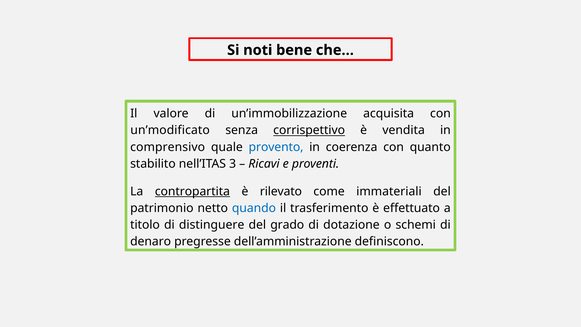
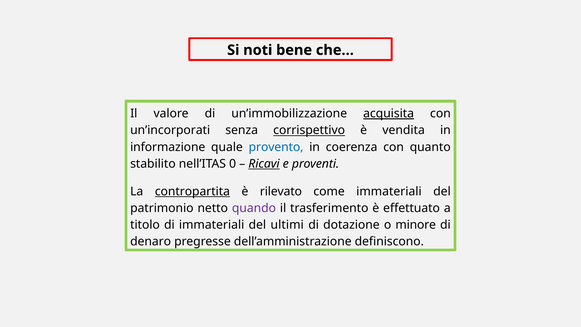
acquisita underline: none -> present (389, 114)
un’modificato: un’modificato -> un’incorporati (170, 130)
comprensivo: comprensivo -> informazione (168, 147)
3: 3 -> 0 (233, 164)
Ricavi underline: none -> present (264, 164)
quando colour: blue -> purple (254, 208)
di distinguere: distinguere -> immateriali (212, 225)
grado: grado -> ultimi (287, 225)
schemi: schemi -> minore (416, 225)
